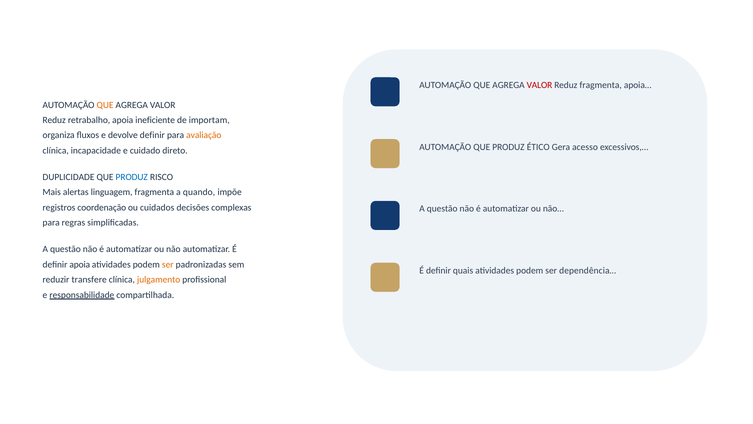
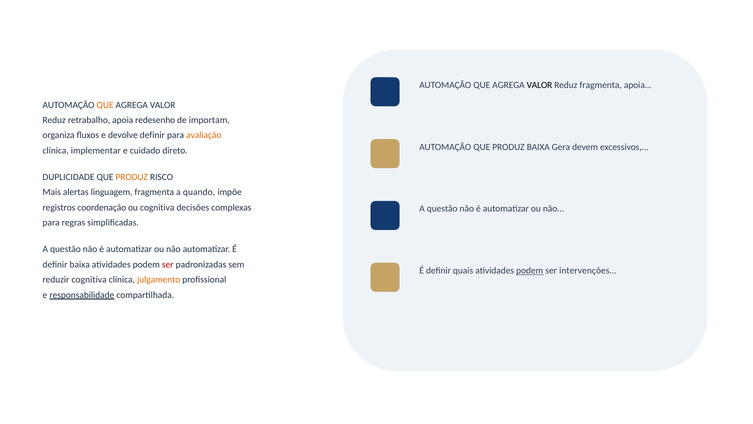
VALOR colour: red -> black (539, 85)
ineficiente: ineficiente -> redesenho (155, 120)
PRODUZ ÉTICO: ÉTICO -> BAIXA (538, 147)
acesso: acesso -> devem (585, 147)
incapacidade: incapacidade -> implementar (96, 150)
PRODUZ colour: blue -> orange (132, 177)
ou cuidados: cuidados -> cognitiva (157, 207)
definir apoia: apoia -> baixa (80, 264)
ser colour: orange -> red (168, 264)
podem underline: none -> present (530, 270)
dependência…: dependência… -> intervenções… (588, 270)
reduzir transfere: transfere -> cognitiva (89, 279)
